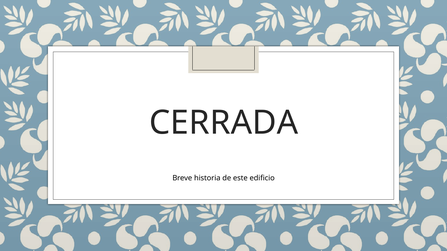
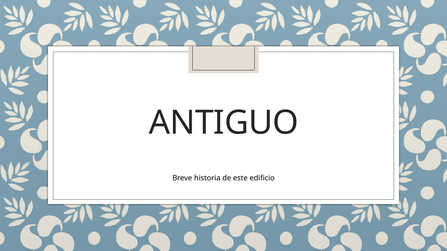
CERRADA: CERRADA -> ANTIGUO (224, 123)
